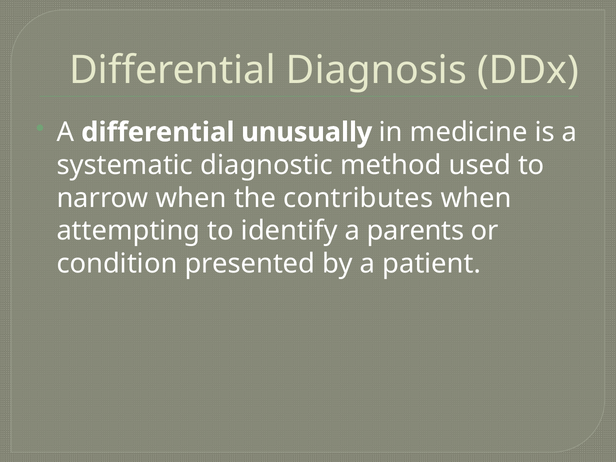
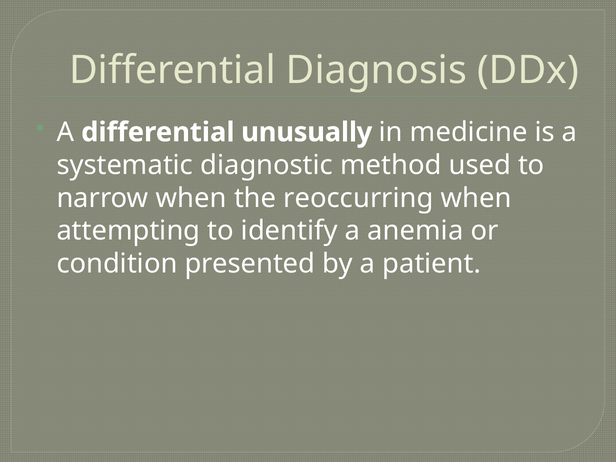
contributes: contributes -> reoccurring (358, 198)
parents: parents -> anemia (415, 231)
